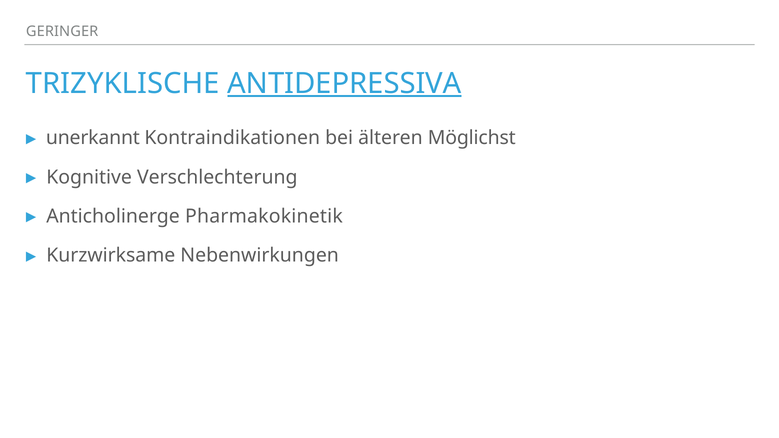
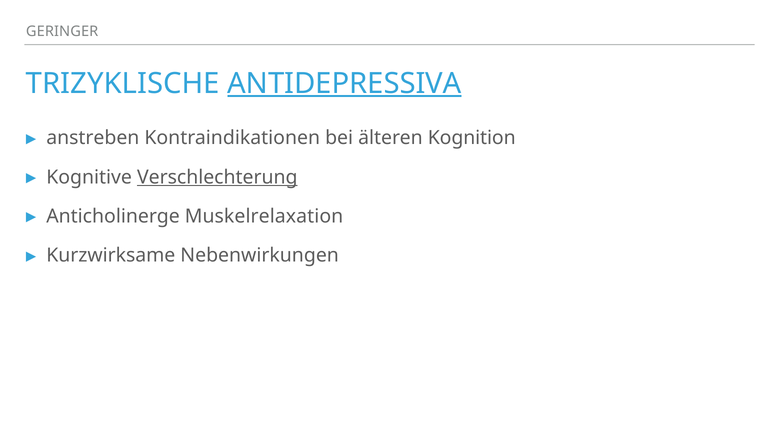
unerkannt: unerkannt -> anstreben (93, 138)
Möglichst: Möglichst -> Kognition (472, 138)
Verschlechterung underline: none -> present (217, 177)
Pharmakokinetik: Pharmakokinetik -> Muskelrelaxation (264, 216)
